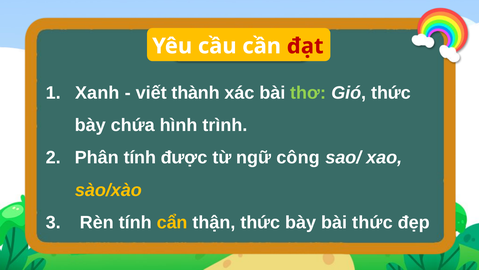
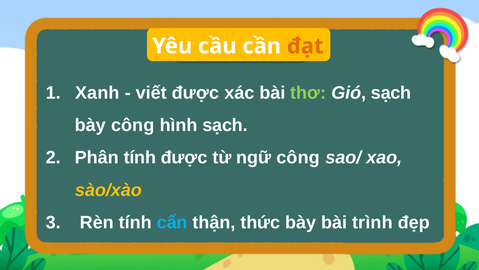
đạt colour: red -> orange (305, 46)
viết thành: thành -> được (195, 93)
Gió thức: thức -> sạch (391, 93)
bày chứa: chứa -> công (133, 125)
hình trình: trình -> sạch (225, 125)
cẩn colour: yellow -> light blue (172, 222)
bài thức: thức -> trình (372, 222)
